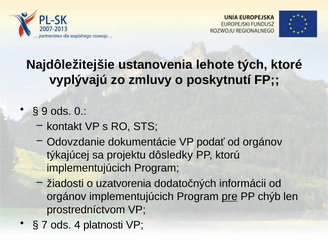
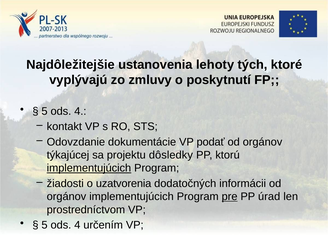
lehote: lehote -> lehoty (215, 65)
9: 9 -> 5 (45, 111)
0: 0 -> 4 (80, 111)
implementujúcich underline: none -> present (89, 168)
chýb: chýb -> úrad (269, 197)
7: 7 -> 5 (45, 225)
platnosti: platnosti -> určením (103, 225)
